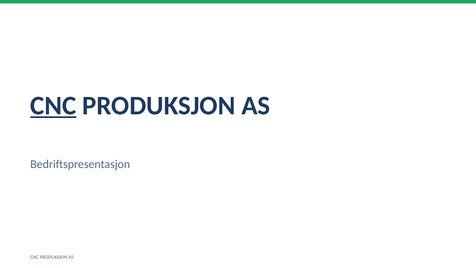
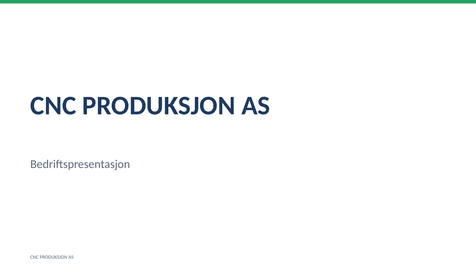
CNC underline: present -> none (53, 106)
